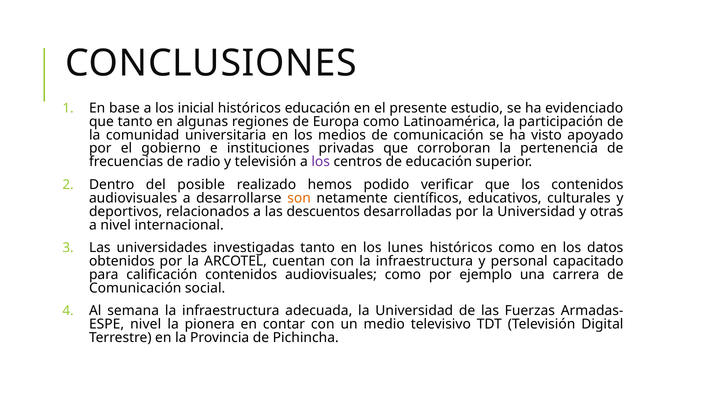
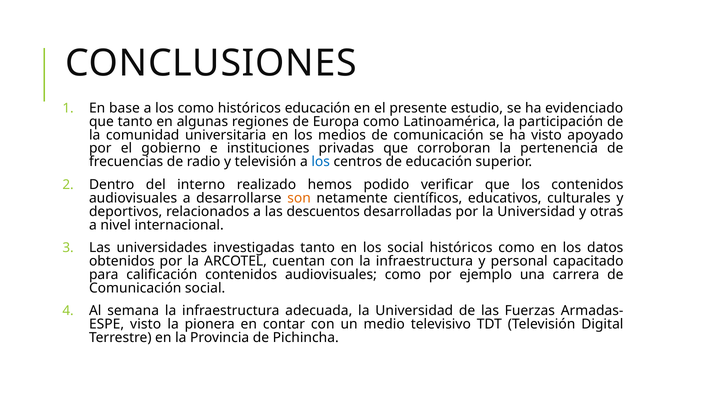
los inicial: inicial -> como (196, 108)
los colour: purple -> blue (321, 162)
posible: posible -> interno (201, 185)
los lunes: lunes -> social (405, 248)
nivel: nivel -> visto (146, 324)
